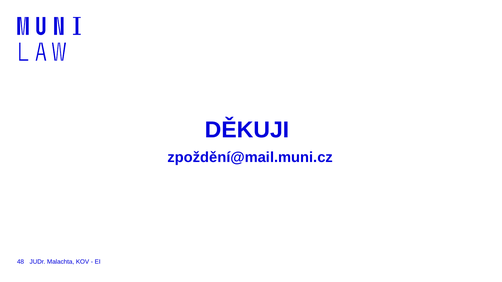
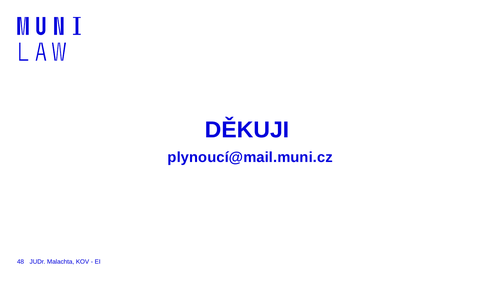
zpoždění@mail.muni.cz: zpoždění@mail.muni.cz -> plynoucí@mail.muni.cz (250, 158)
